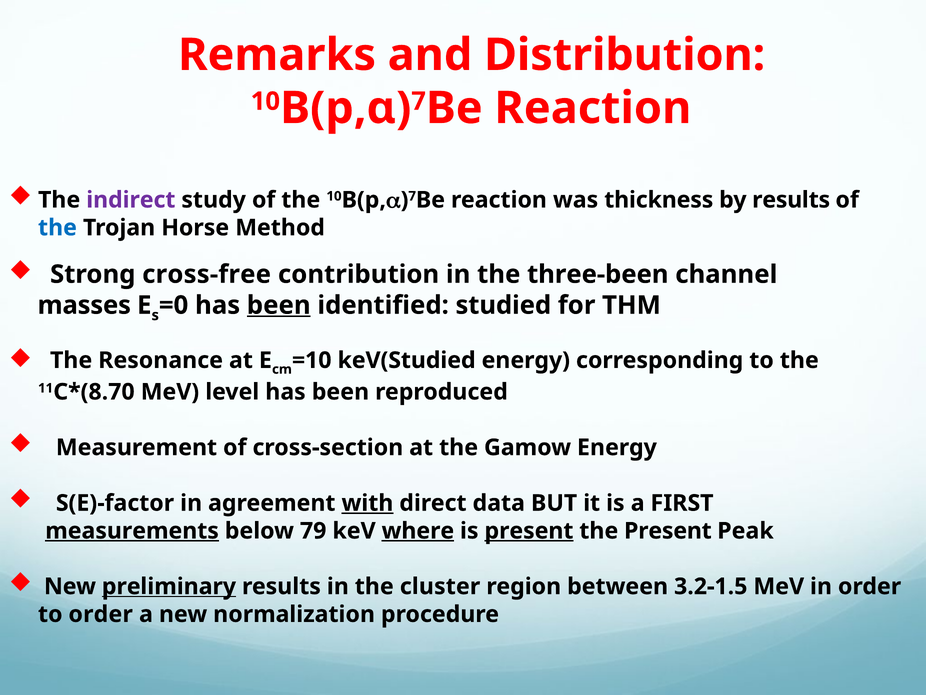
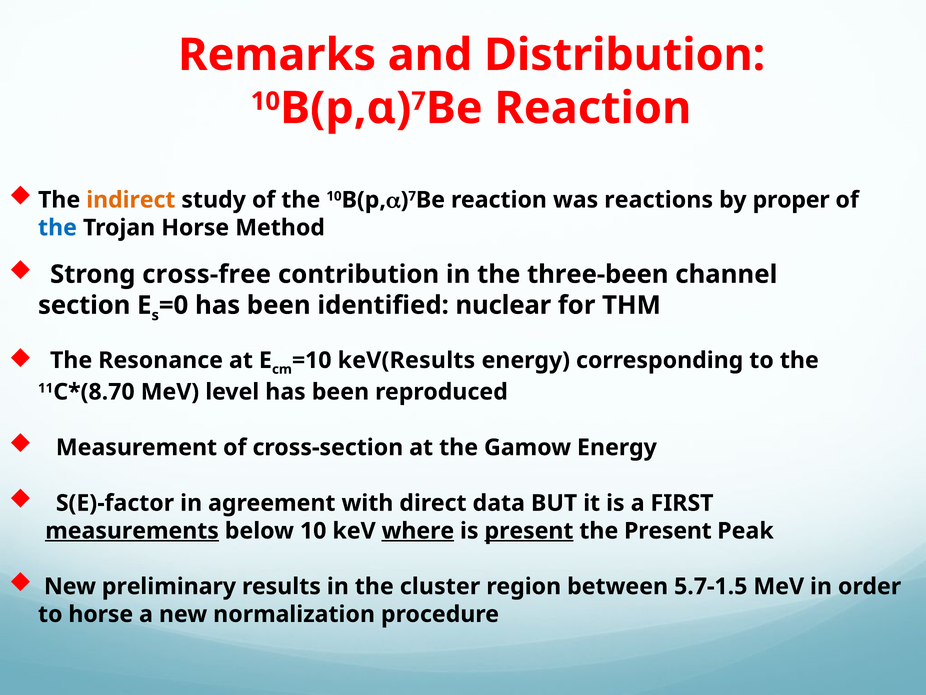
indirect colour: purple -> orange (131, 200)
thickness: thickness -> reactions (659, 200)
by results: results -> proper (791, 200)
masses: masses -> section (84, 305)
been underline: present -> none (279, 305)
studied: studied -> nuclear (503, 305)
keV(Studied: keV(Studied -> keV(Results (406, 360)
with underline: present -> none (367, 503)
below 79: 79 -> 10 (313, 531)
preliminary underline: present -> none (169, 586)
3.2-1.5: 3.2-1.5 -> 5.7-1.5 (711, 586)
to order: order -> horse (101, 614)
